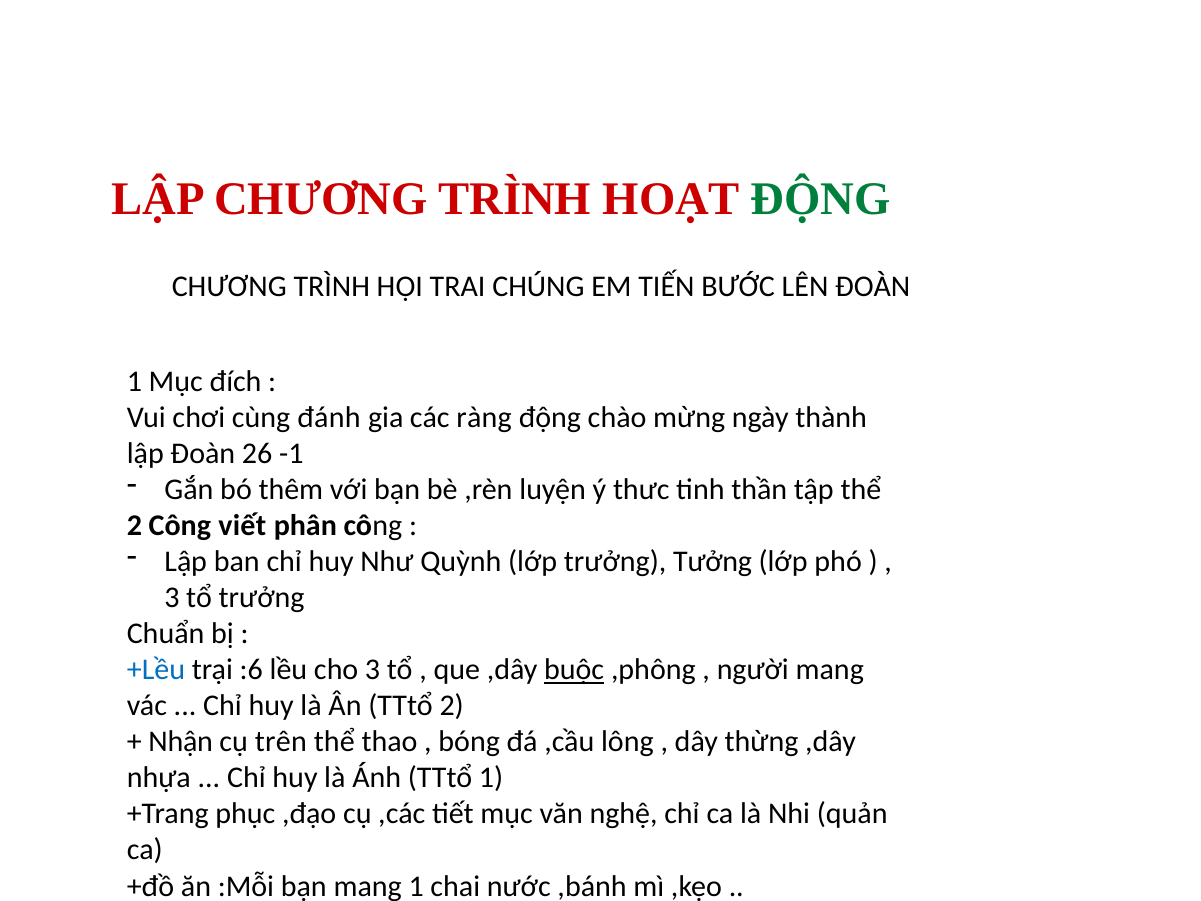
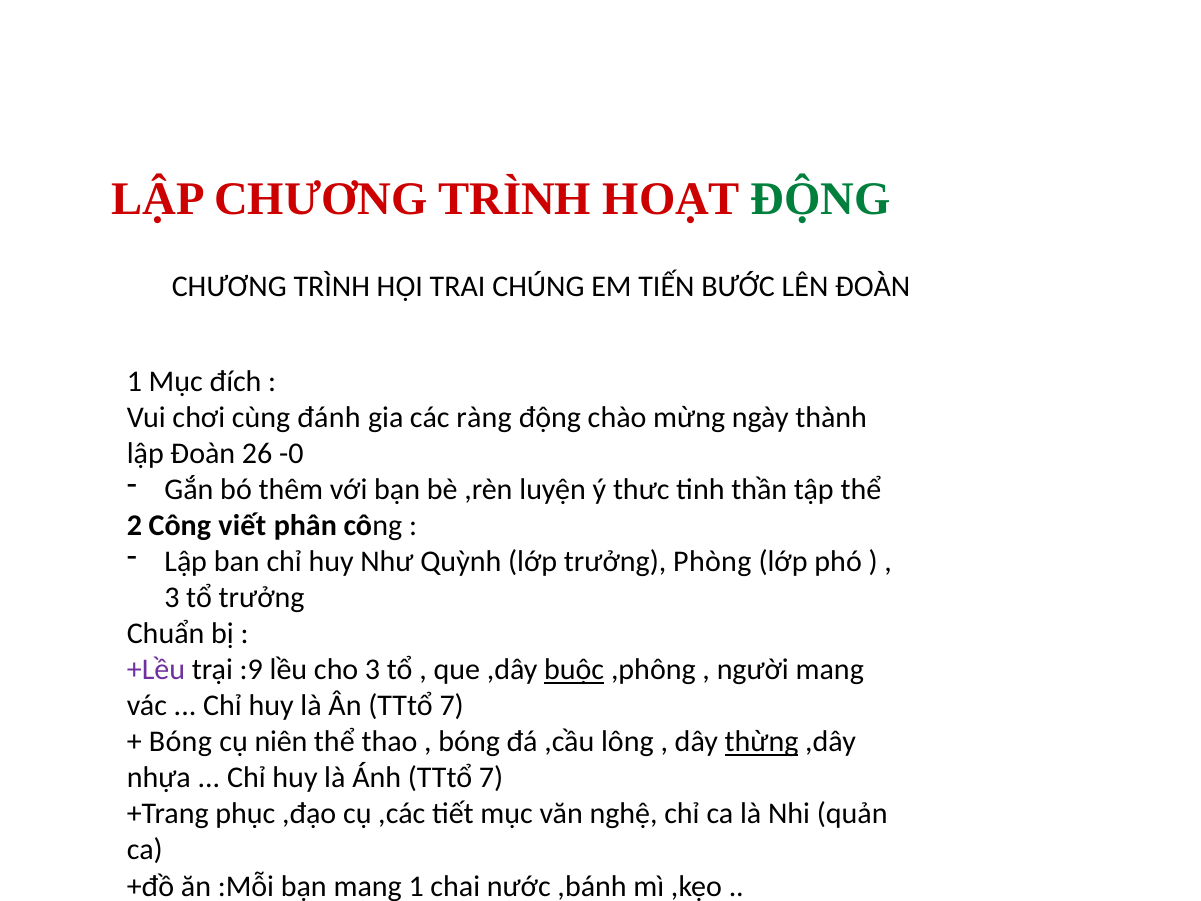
-1: -1 -> -0 (291, 454)
trưởng Tưởng: Tưởng -> Phòng (712, 562)
+Lều colour: blue -> purple (156, 670)
:6: :6 -> :9 (251, 670)
Ân TTtổ 2: 2 -> 7 (452, 706)
Nhận: Nhận -> Bóng (180, 742)
trên: trên -> niên (281, 742)
thừng underline: none -> present (762, 742)
Ánh TTtổ 1: 1 -> 7 (491, 778)
